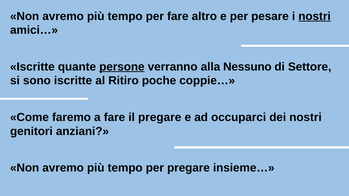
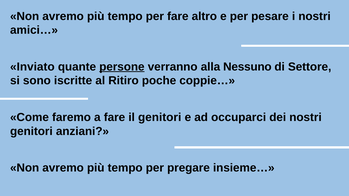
nostri underline: present -> none (315, 16)
Iscritte: Iscritte -> Inviato (32, 67)
il pregare: pregare -> genitori (160, 117)
